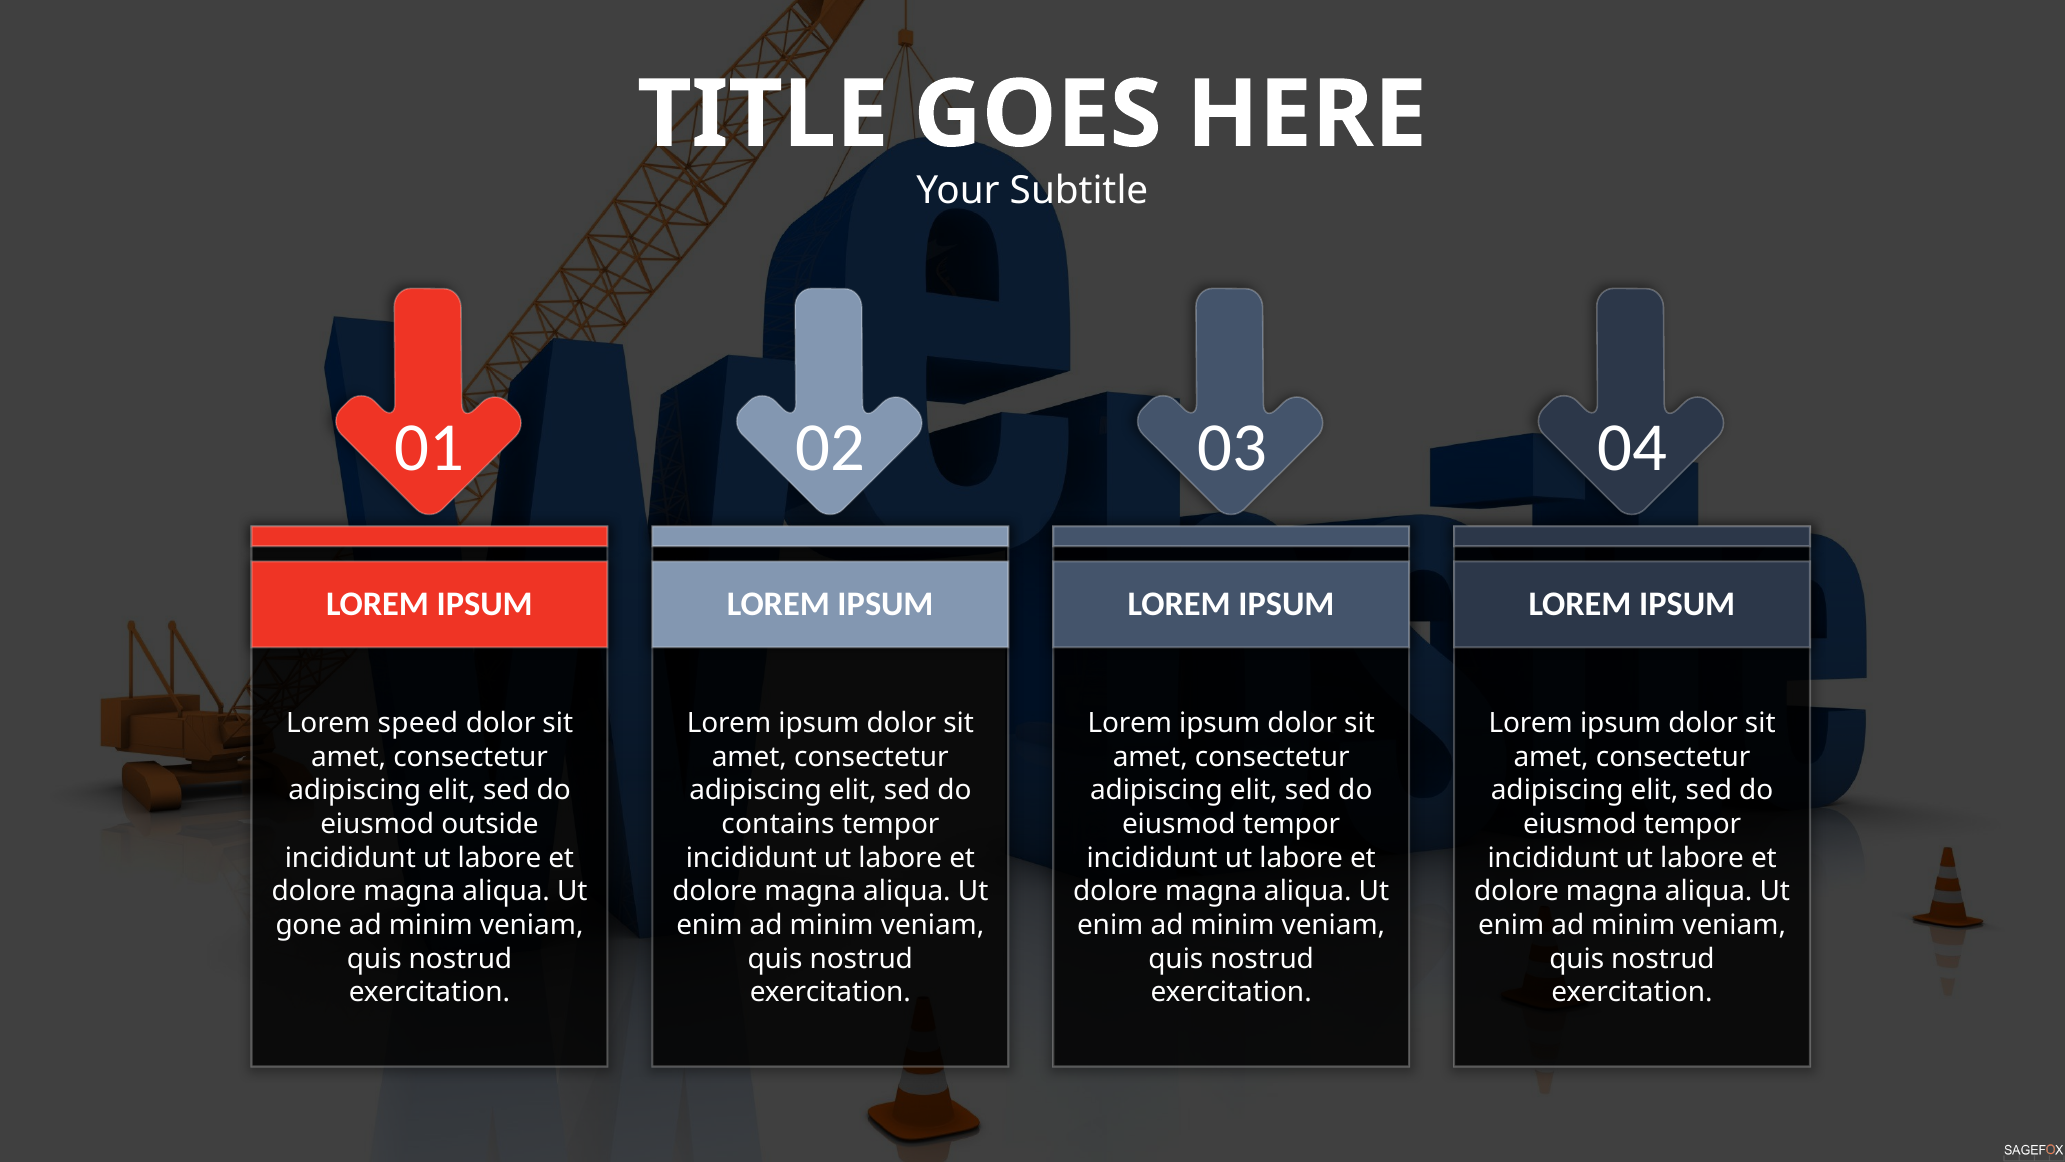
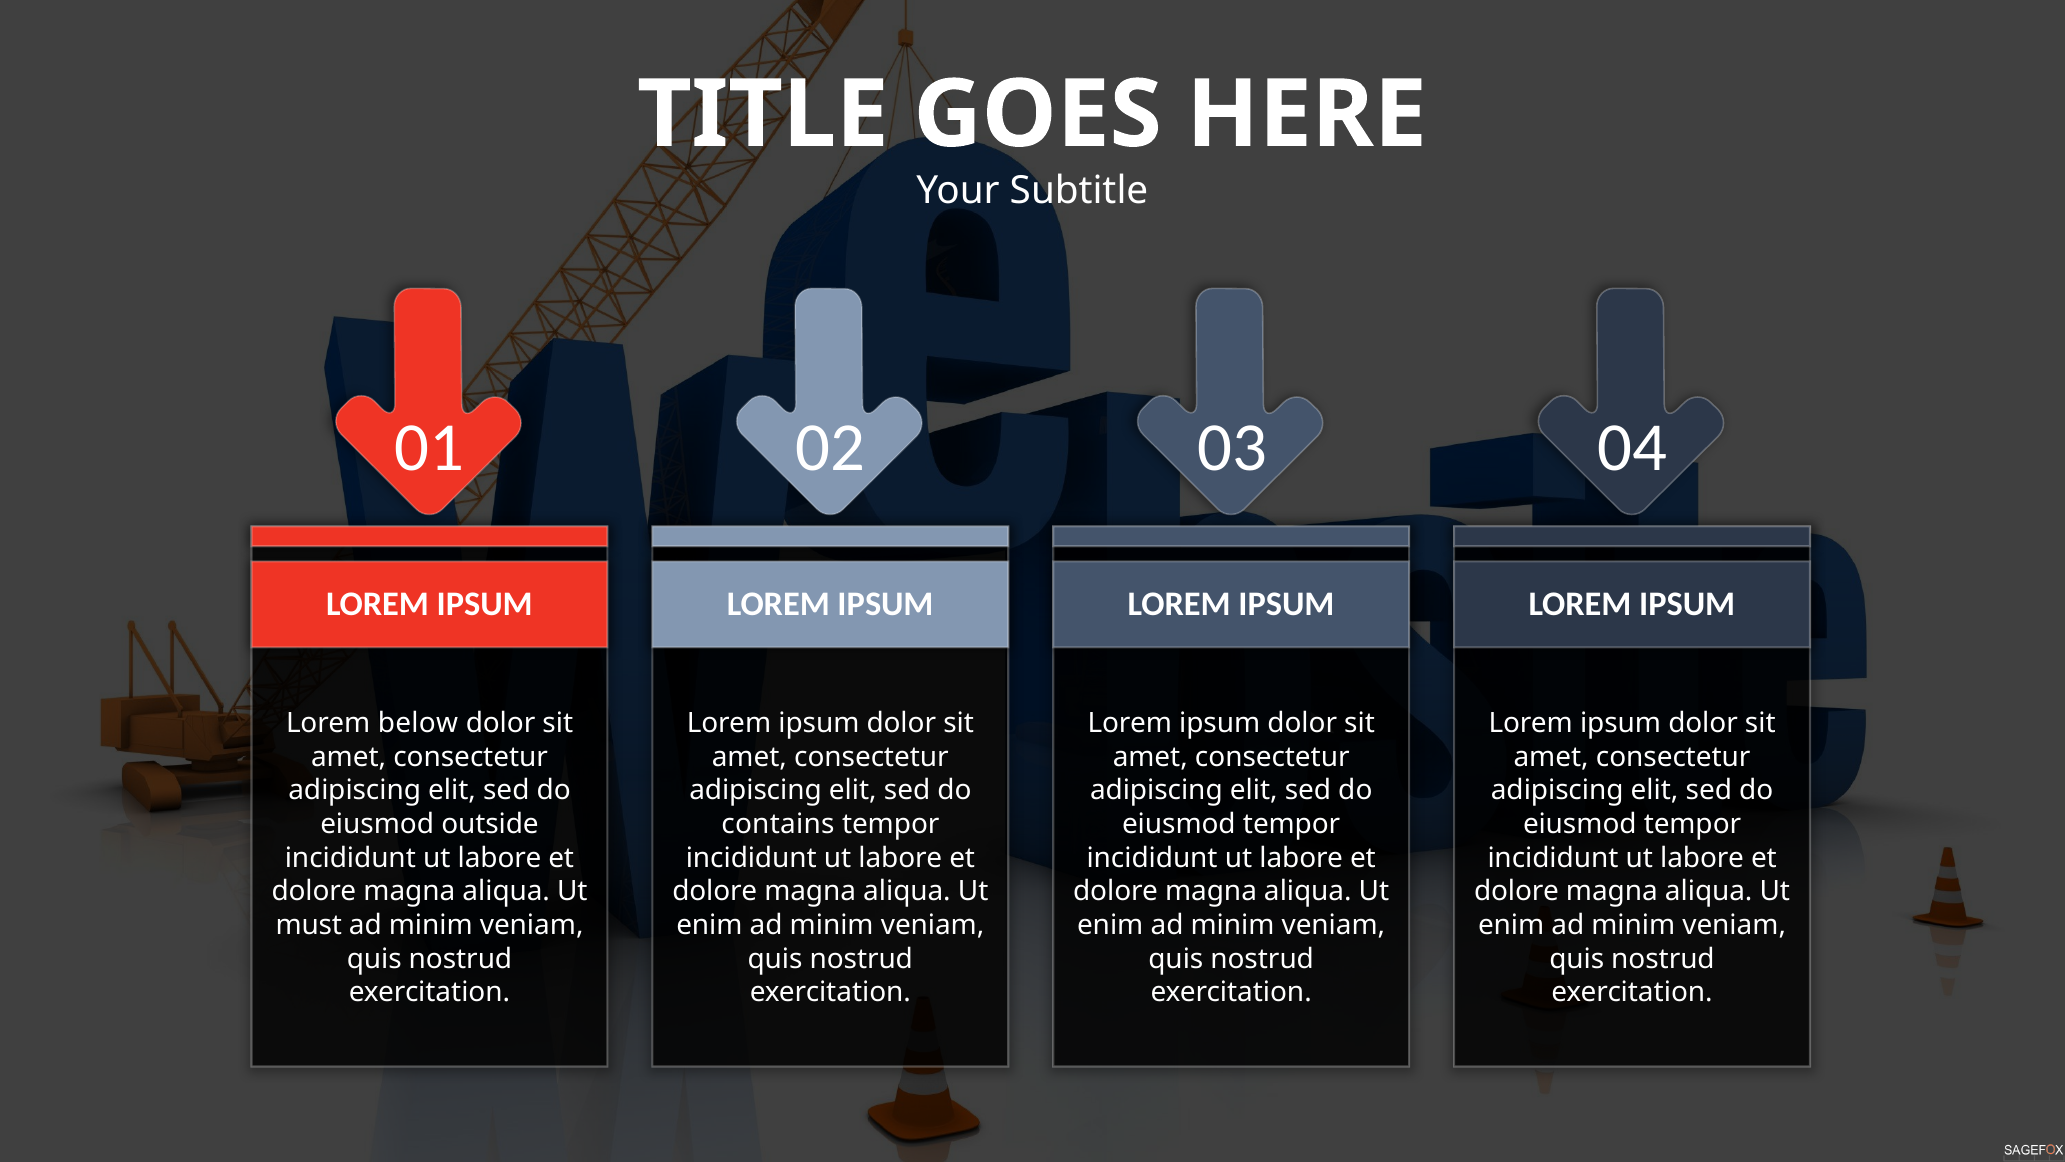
speed: speed -> below (418, 723)
gone: gone -> must (309, 925)
